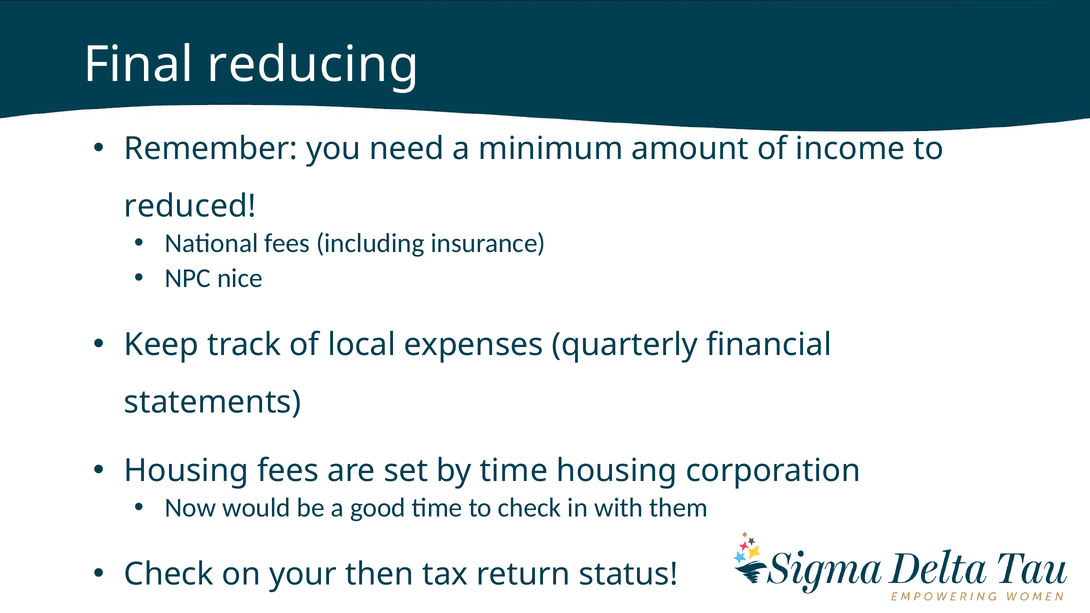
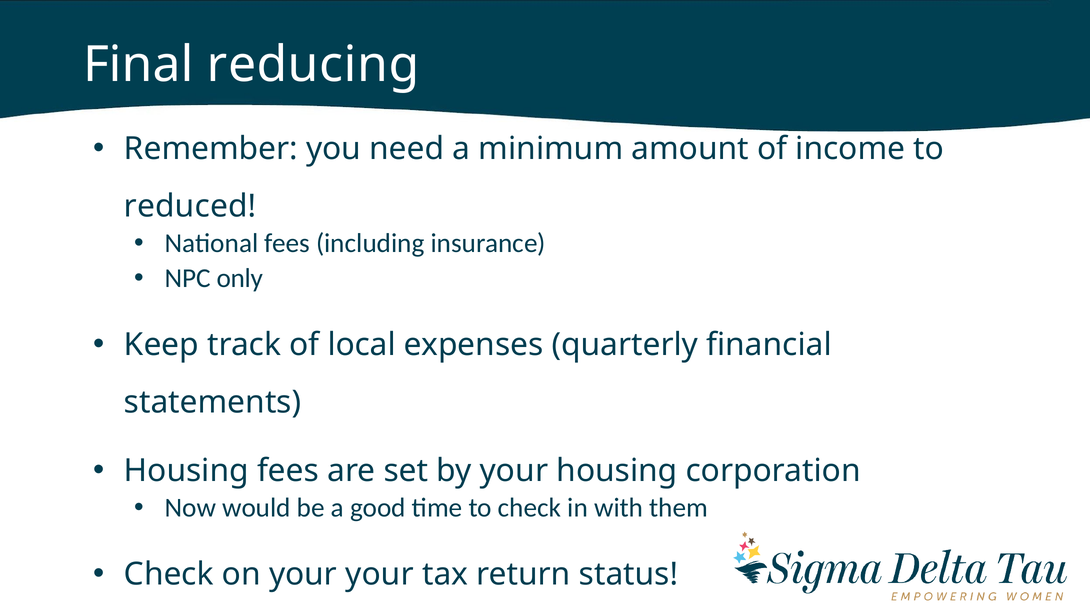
nice: nice -> only (240, 278)
by time: time -> your (514, 471)
your then: then -> your (380, 575)
